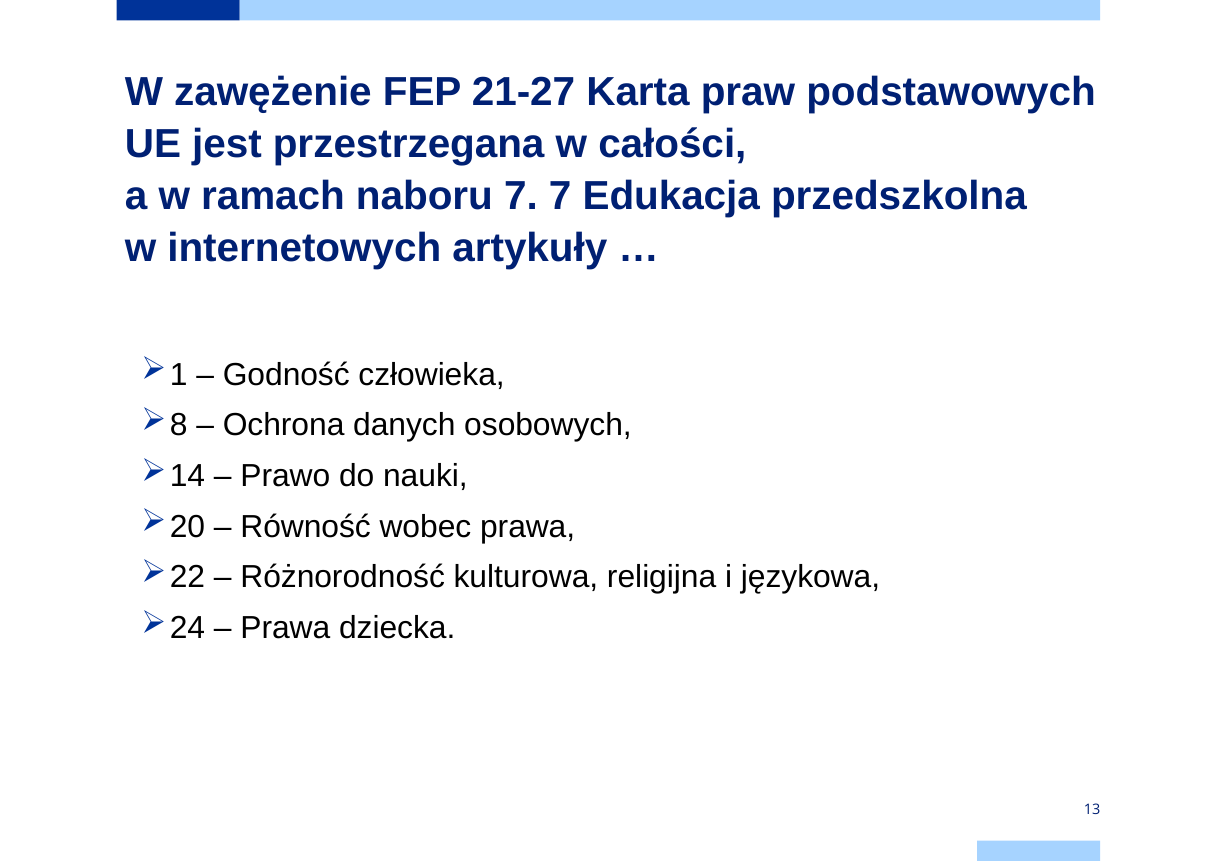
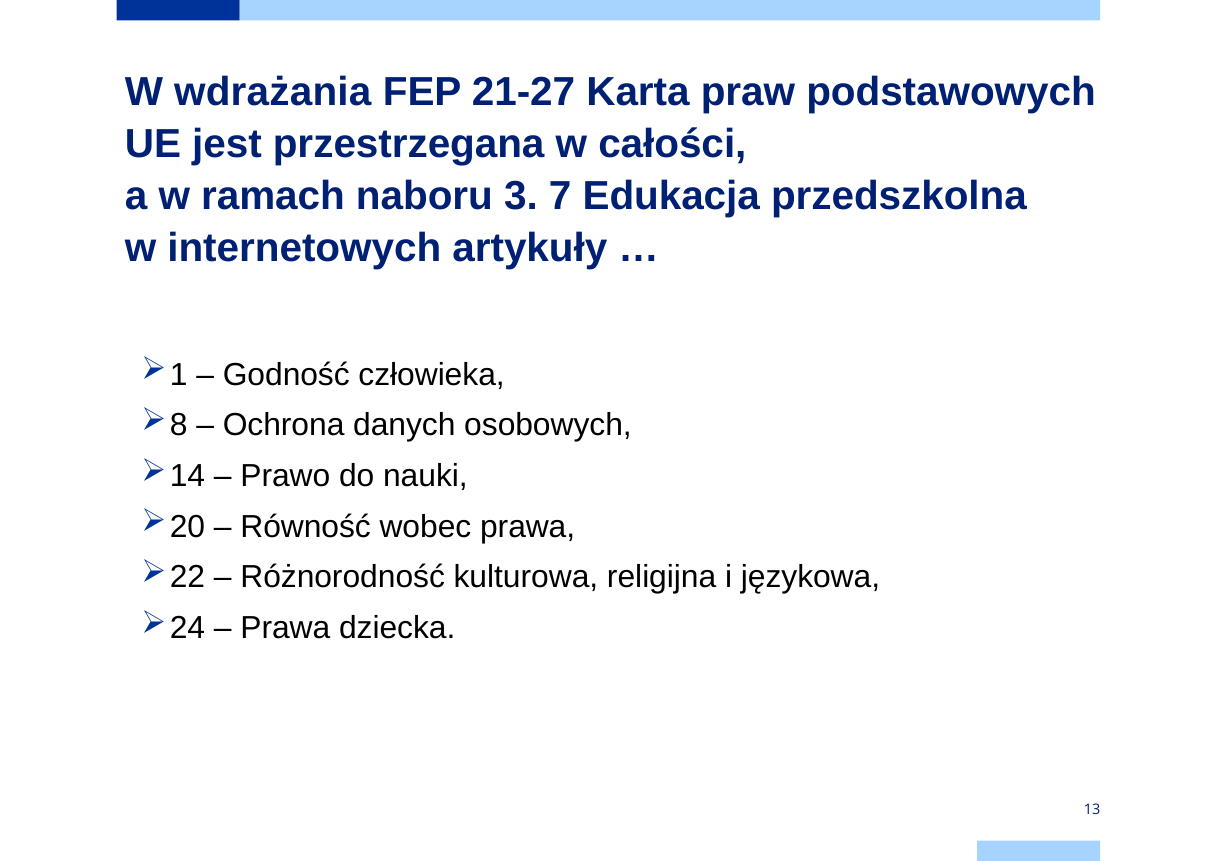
zawężenie: zawężenie -> wdrażania (273, 92)
naboru 7: 7 -> 3 (521, 196)
